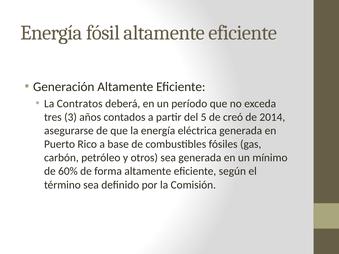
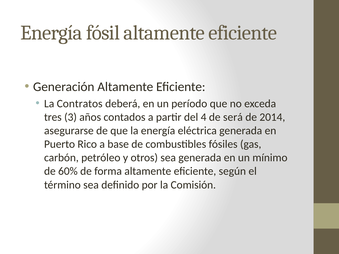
5: 5 -> 4 (204, 117)
creó: creó -> será (233, 117)
